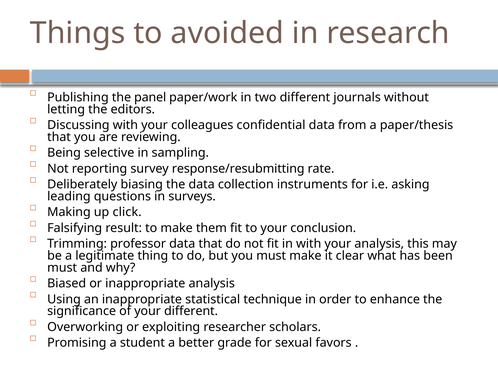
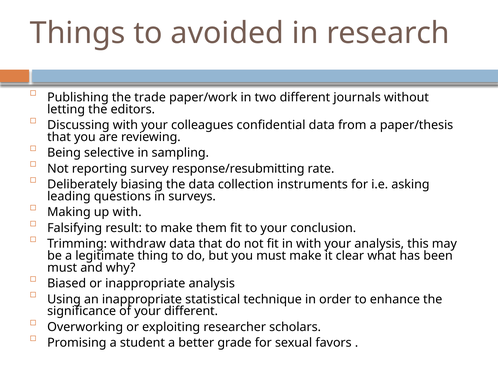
panel: panel -> trade (150, 97)
up click: click -> with (127, 212)
professor: professor -> withdraw (138, 244)
